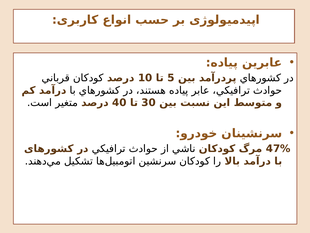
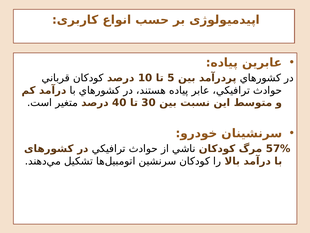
47%: 47% -> 57% (278, 148)
